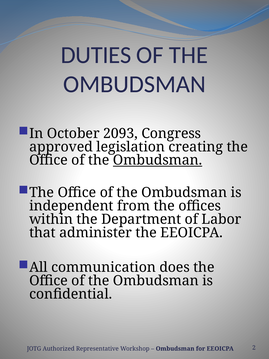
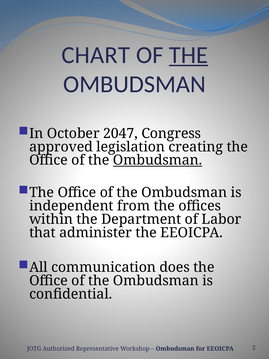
DUTIES: DUTIES -> CHART (96, 55)
THE underline: none -> present (188, 55)
2093: 2093 -> 2047 (121, 133)
